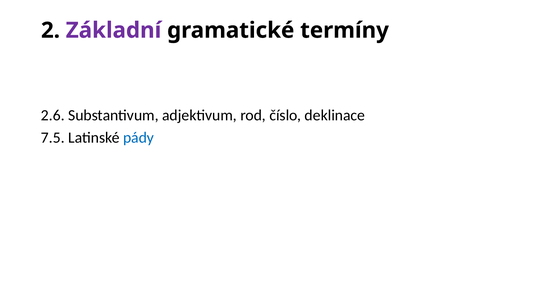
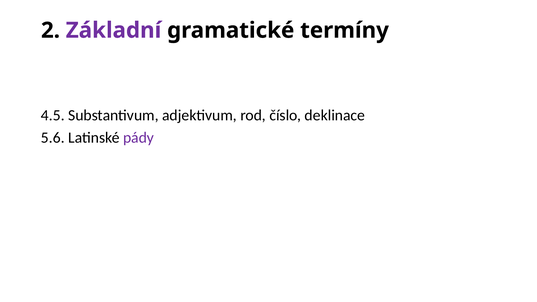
2.6: 2.6 -> 4.5 (53, 115)
7.5: 7.5 -> 5.6 (53, 138)
pády colour: blue -> purple (139, 138)
